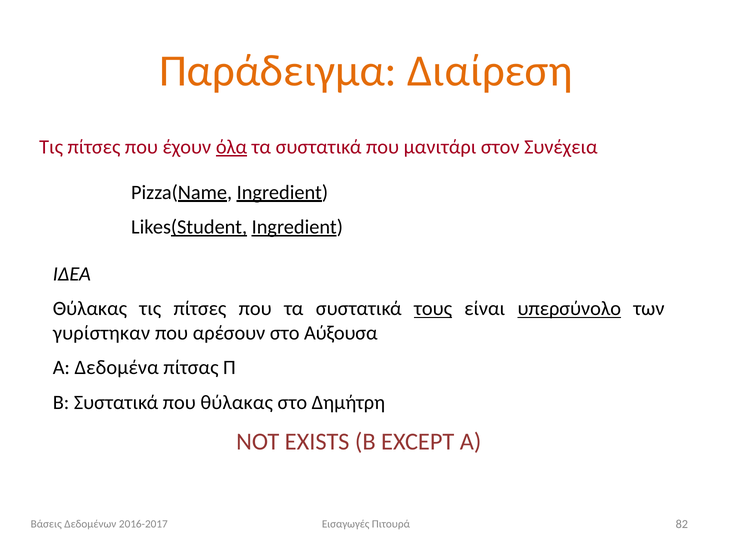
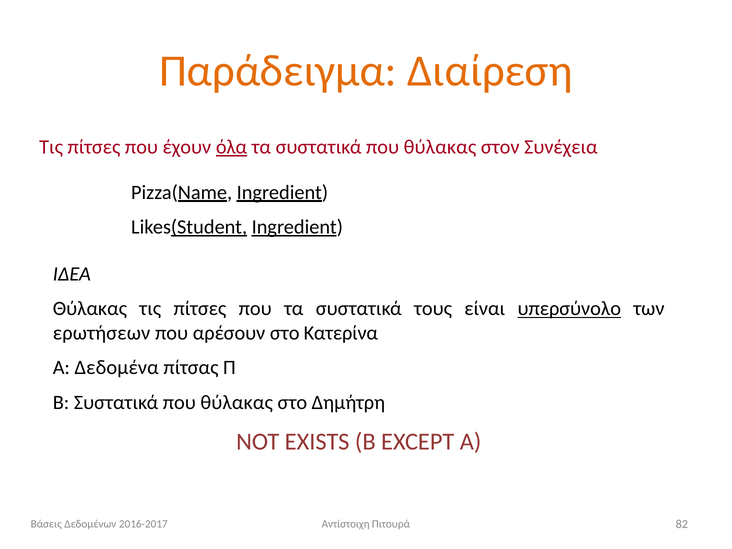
τα συστατικά που μανιτάρι: μανιτάρι -> θύλακας (440, 147)
τους underline: present -> none (433, 309)
γυρίστηκαν: γυρίστηκαν -> ερωτήσεων (102, 333)
Αύξουσα: Αύξουσα -> Κατερίνα (341, 333)
Εισαγωγές: Εισαγωγές -> Αντίστοιχη (346, 524)
